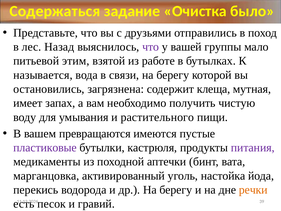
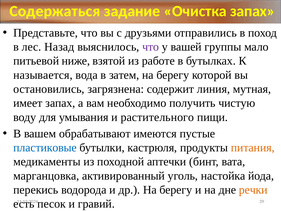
Очистка было: было -> запах (253, 11)
этим: этим -> ниже (76, 61)
связи: связи -> затем (124, 75)
клеща: клеща -> линия (213, 89)
превращаются: превращаются -> обрабатывают (95, 133)
пластиковые colour: purple -> blue (45, 147)
питания colour: purple -> orange (253, 147)
